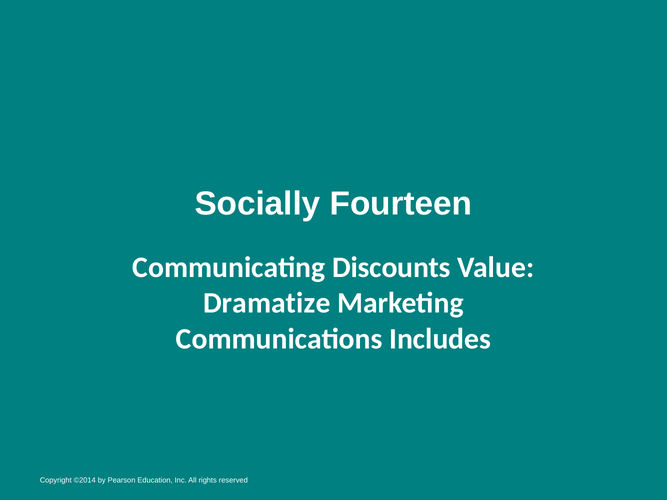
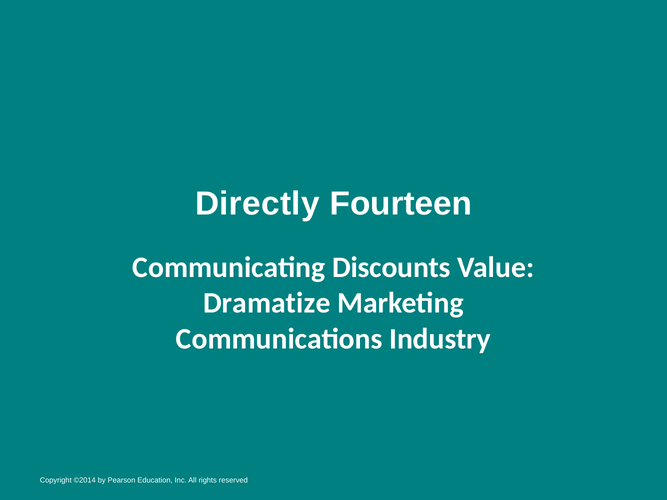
Socially: Socially -> Directly (257, 204)
Includes: Includes -> Industry (440, 339)
